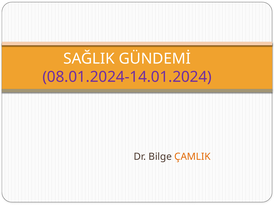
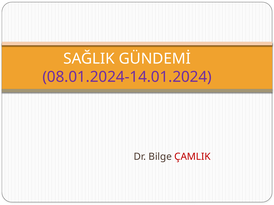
ÇAMLIK colour: orange -> red (192, 157)
